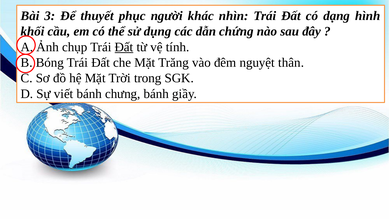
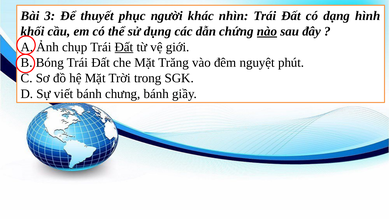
nào underline: none -> present (267, 31)
tính: tính -> giới (178, 47)
thân: thân -> phút (291, 63)
